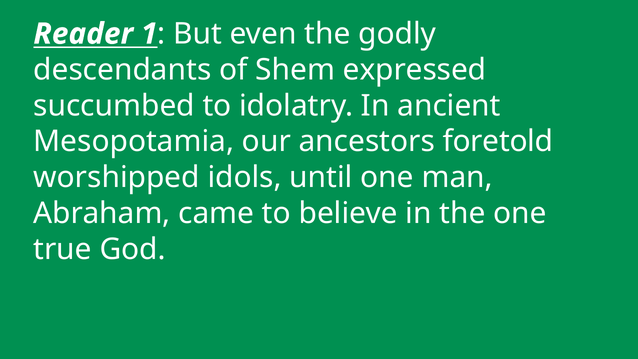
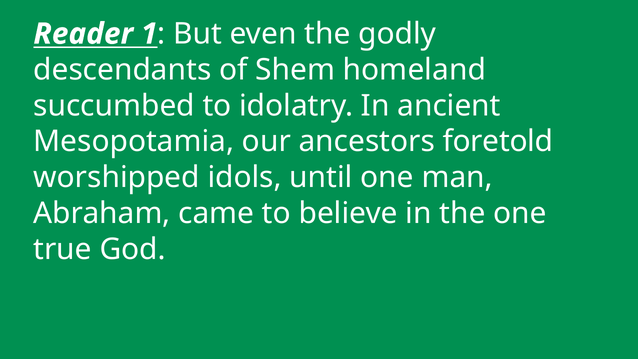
expressed: expressed -> homeland (414, 70)
